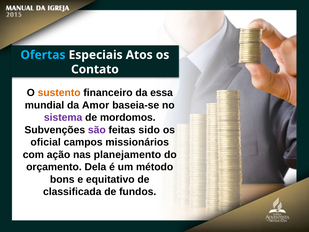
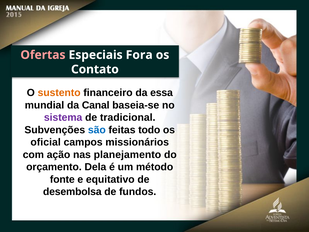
Ofertas colour: light blue -> pink (43, 55)
Atos: Atos -> Fora (139, 55)
Amor: Amor -> Canal (96, 105)
mordomos: mordomos -> tradicional (128, 117)
são colour: purple -> blue (97, 130)
sido: sido -> todo (149, 130)
bons: bons -> fonte (62, 179)
classificada: classificada -> desembolsa (72, 192)
